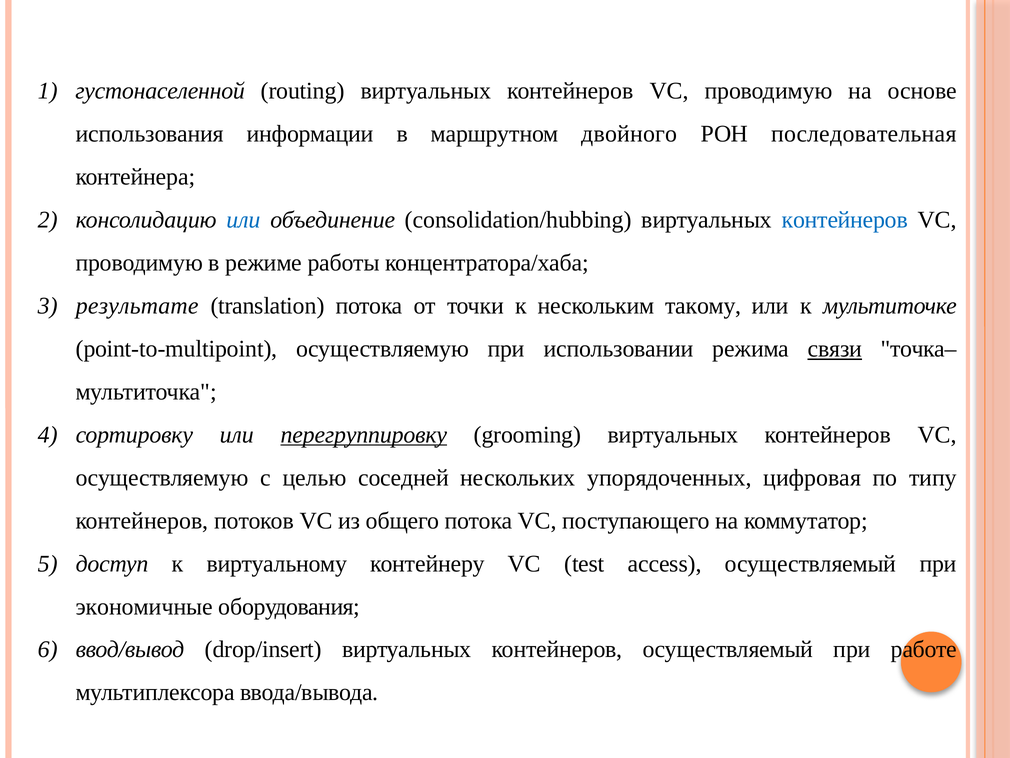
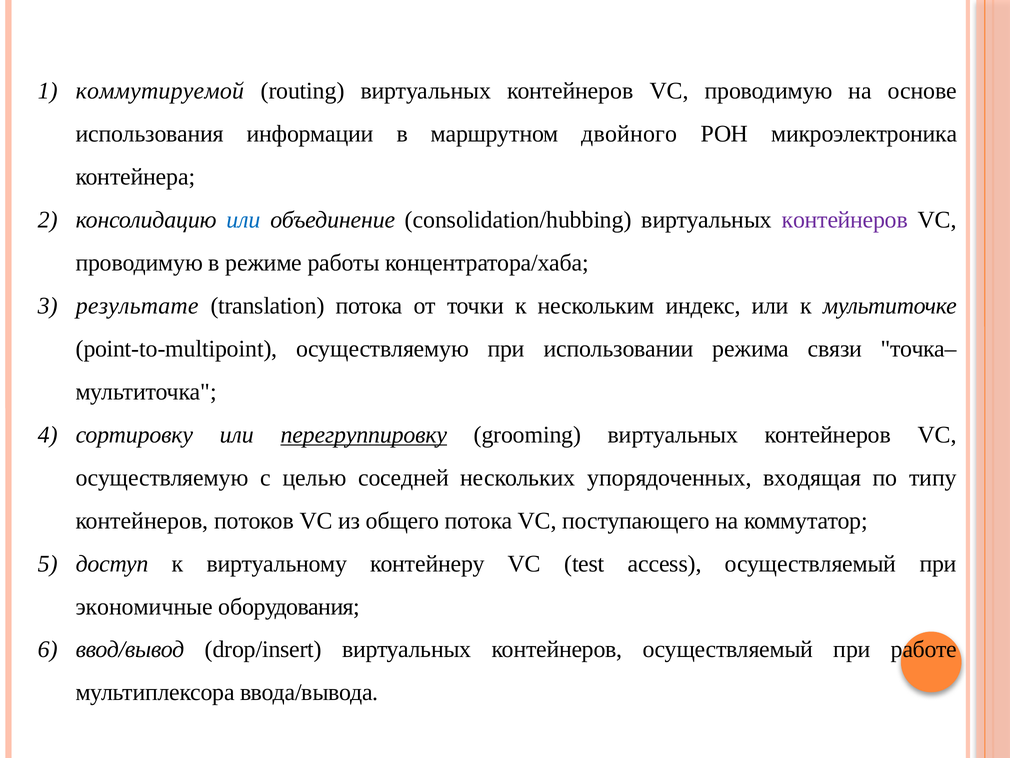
густонаселенной: густонаселенной -> коммутируемой (160, 91)
последовательная: последовательная -> микроэлектроника (864, 134)
контейнеров colour: blue -> purple (845, 220)
такому: такому -> индекс (703, 306)
связи underline: present -> none (835, 349)
цифровая: цифровая -> входящая (812, 477)
